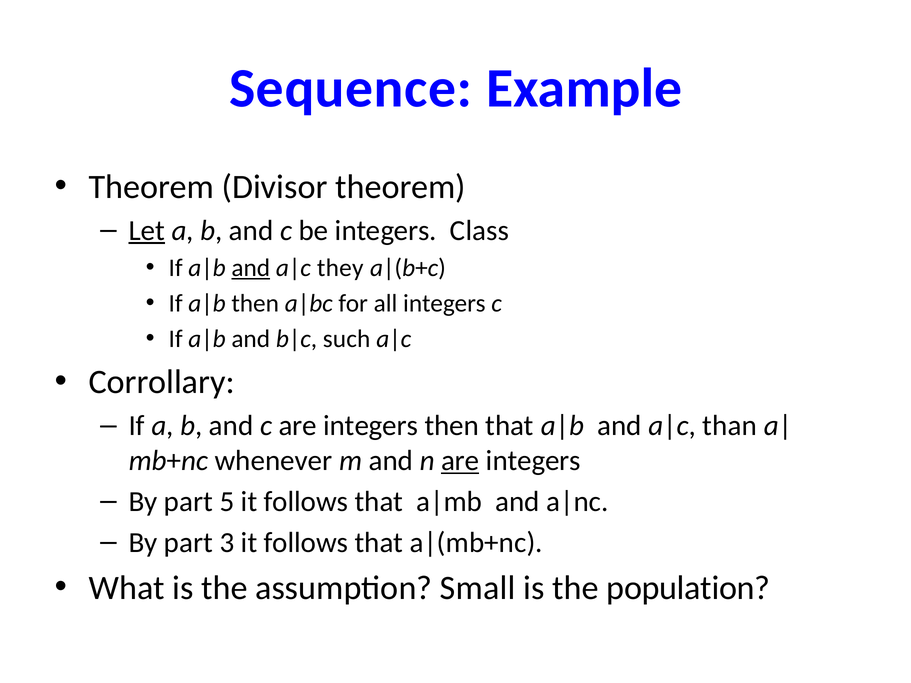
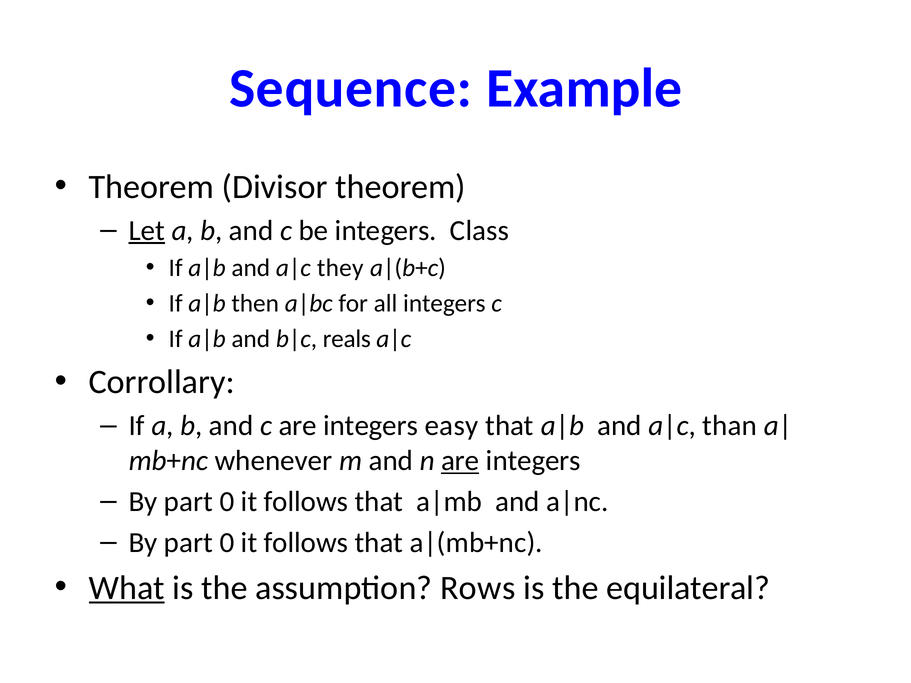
and underline: present -> none (251, 268)
such: such -> reals (347, 339)
integers then: then -> easy (452, 426)
5: 5 -> 0 (227, 502)
3: 3 -> 0 (227, 543)
What underline: none -> present (127, 588)
Small: Small -> Rows (478, 588)
population: population -> equilateral (688, 588)
